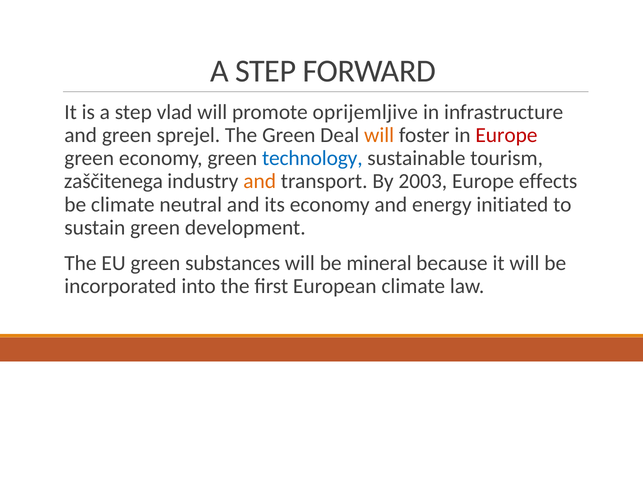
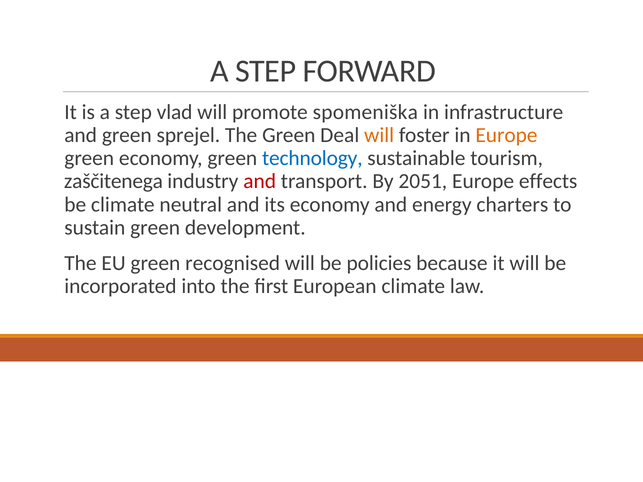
oprijemljive: oprijemljive -> spomeniška (365, 112)
Europe colour: red -> orange (506, 135)
and colour: orange -> red (260, 181)
2003: 2003 -> 2051 (423, 181)
initiated: initiated -> charters (512, 205)
substances: substances -> recognised (233, 263)
mineral: mineral -> policies (379, 263)
